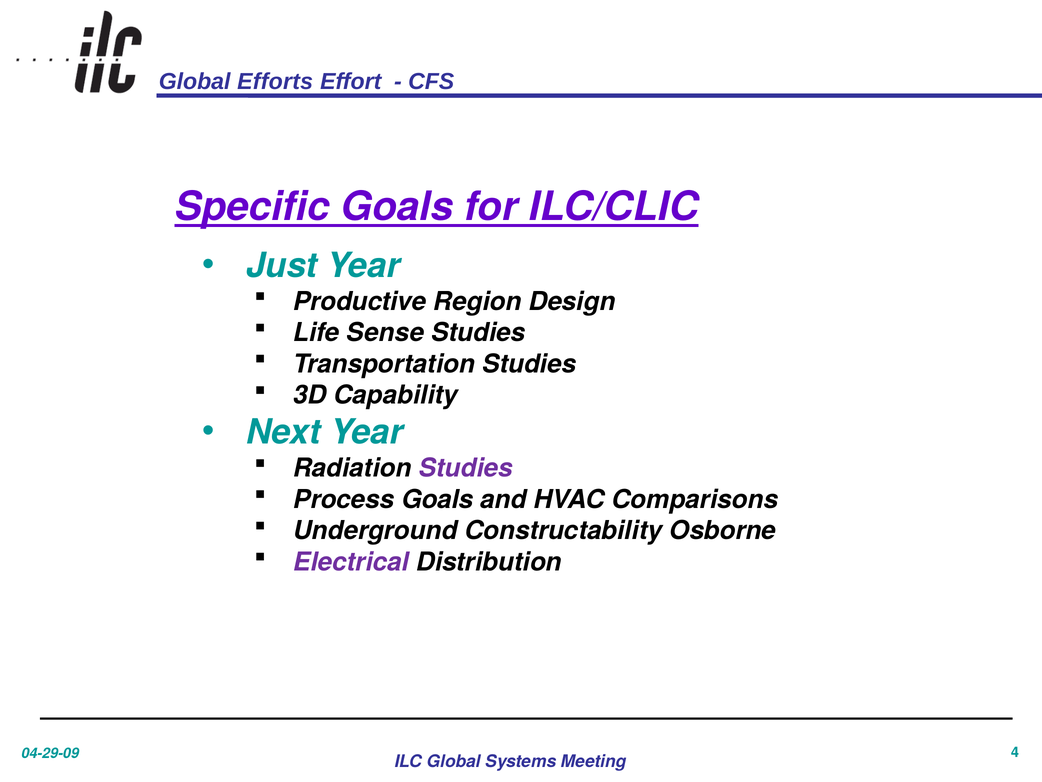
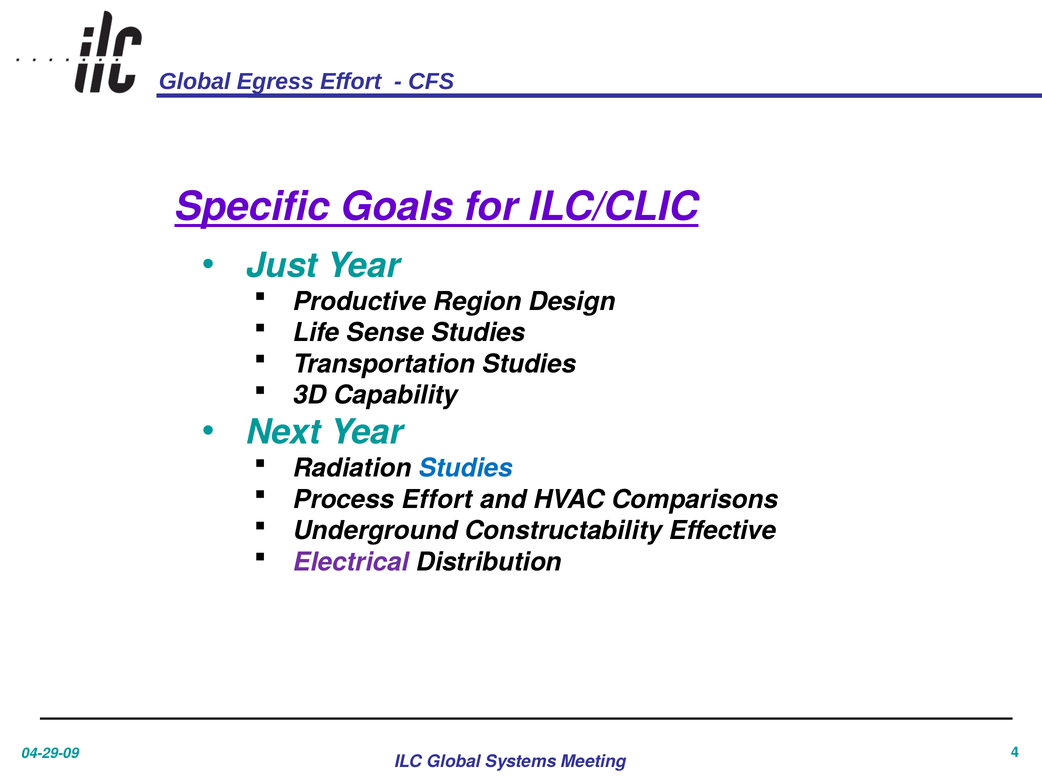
Efforts: Efforts -> Egress (275, 81)
Studies colour: purple -> blue (466, 468)
Process Goals: Goals -> Effort (437, 499)
Osborne: Osborne -> Effective (723, 531)
